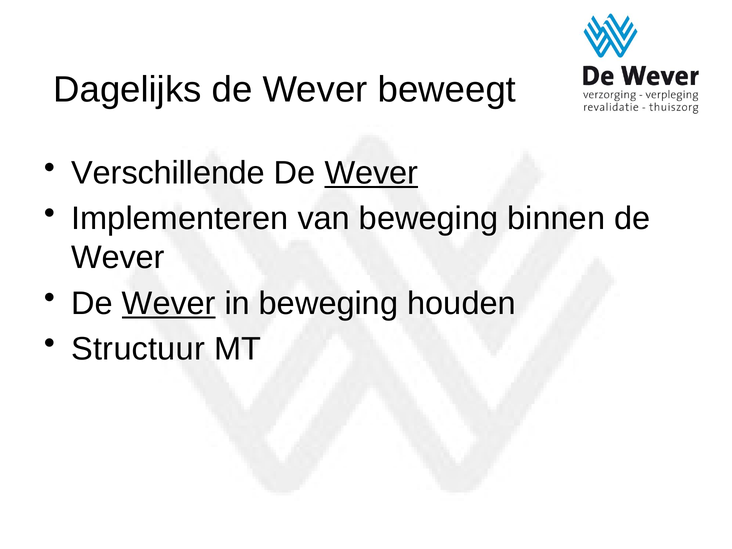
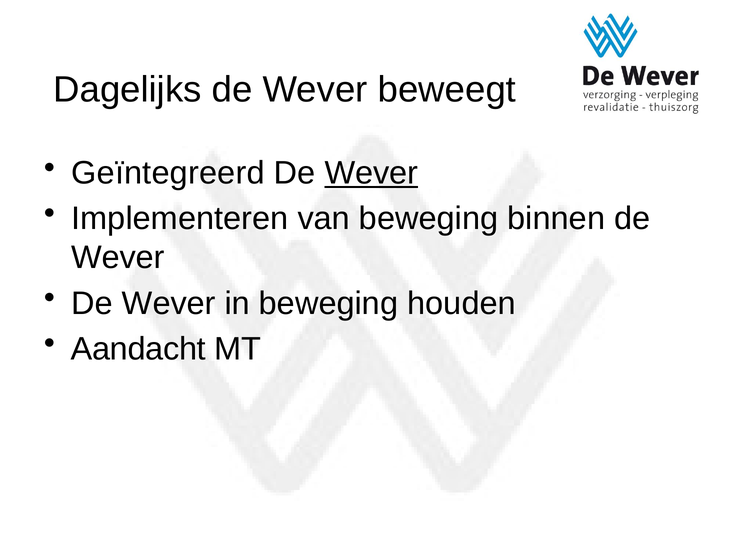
Verschillende: Verschillende -> Geïntegreerd (168, 173)
Wever underline: present -> none (169, 303)
Structuur: Structuur -> Aandacht (138, 349)
